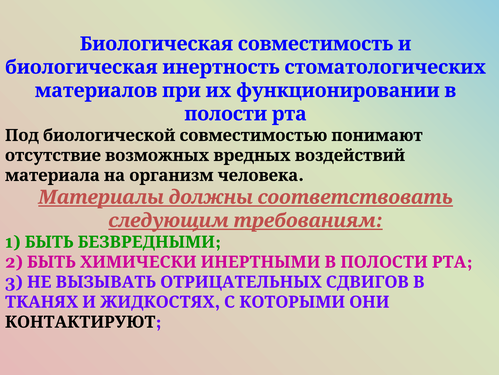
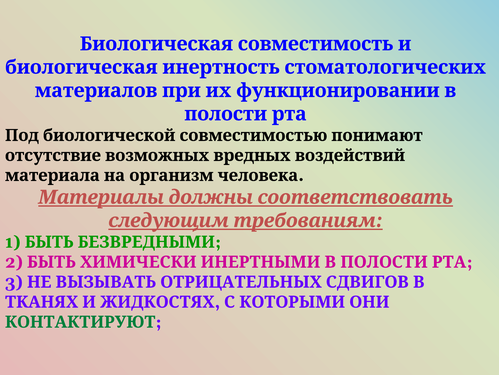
КОНТАКТИРУЮТ colour: black -> green (80, 321)
